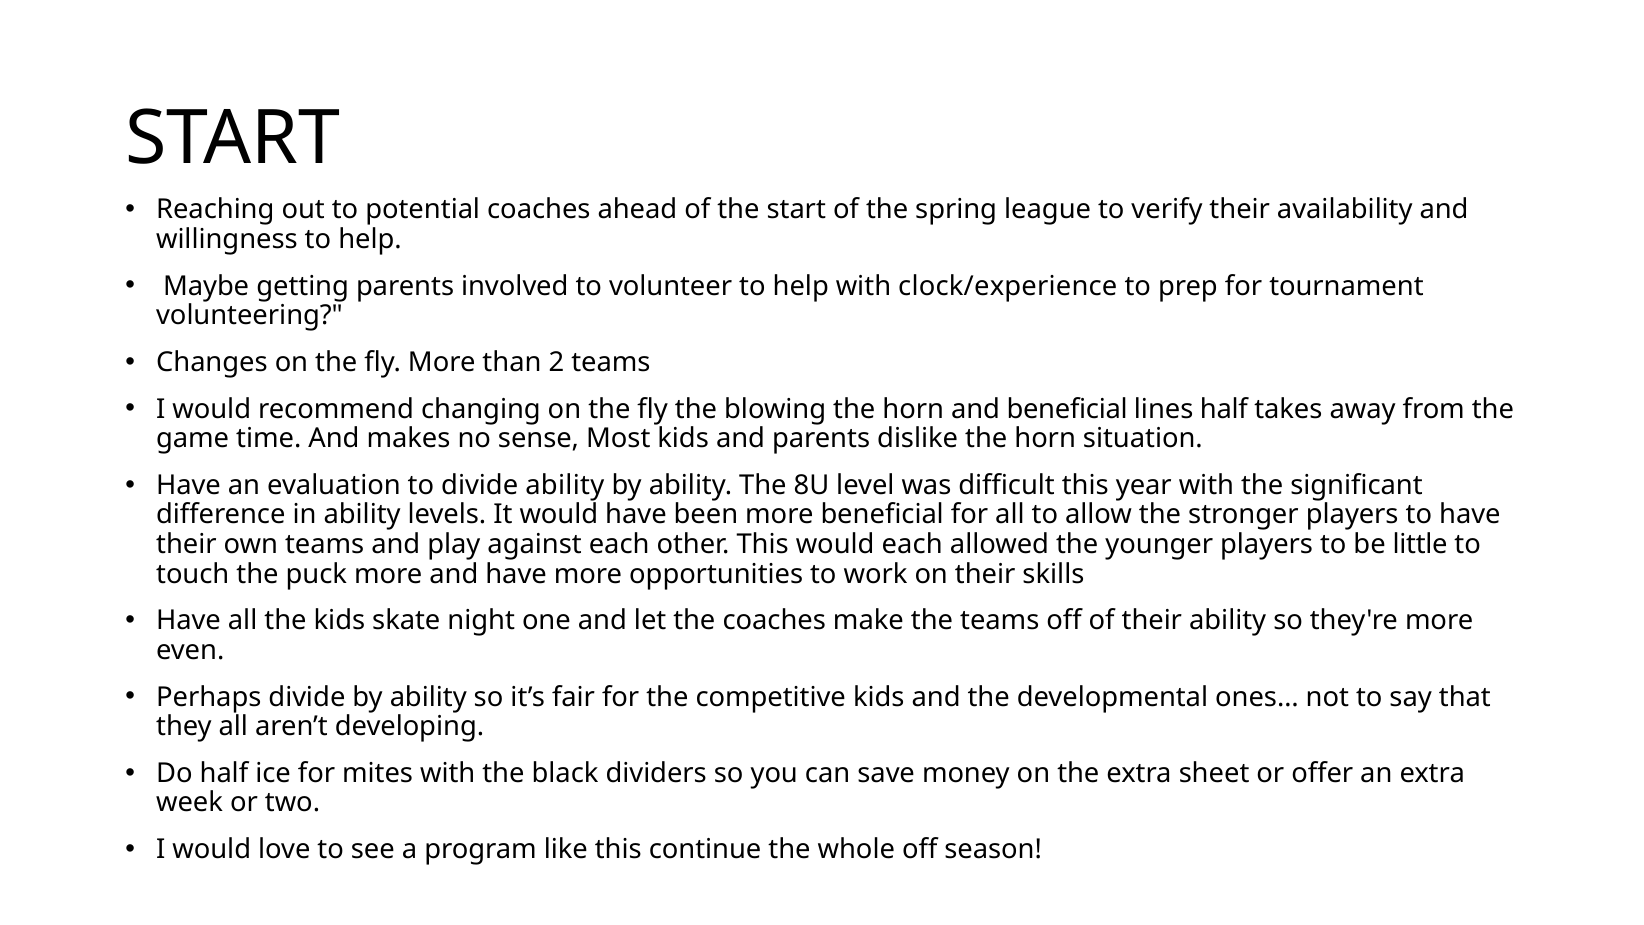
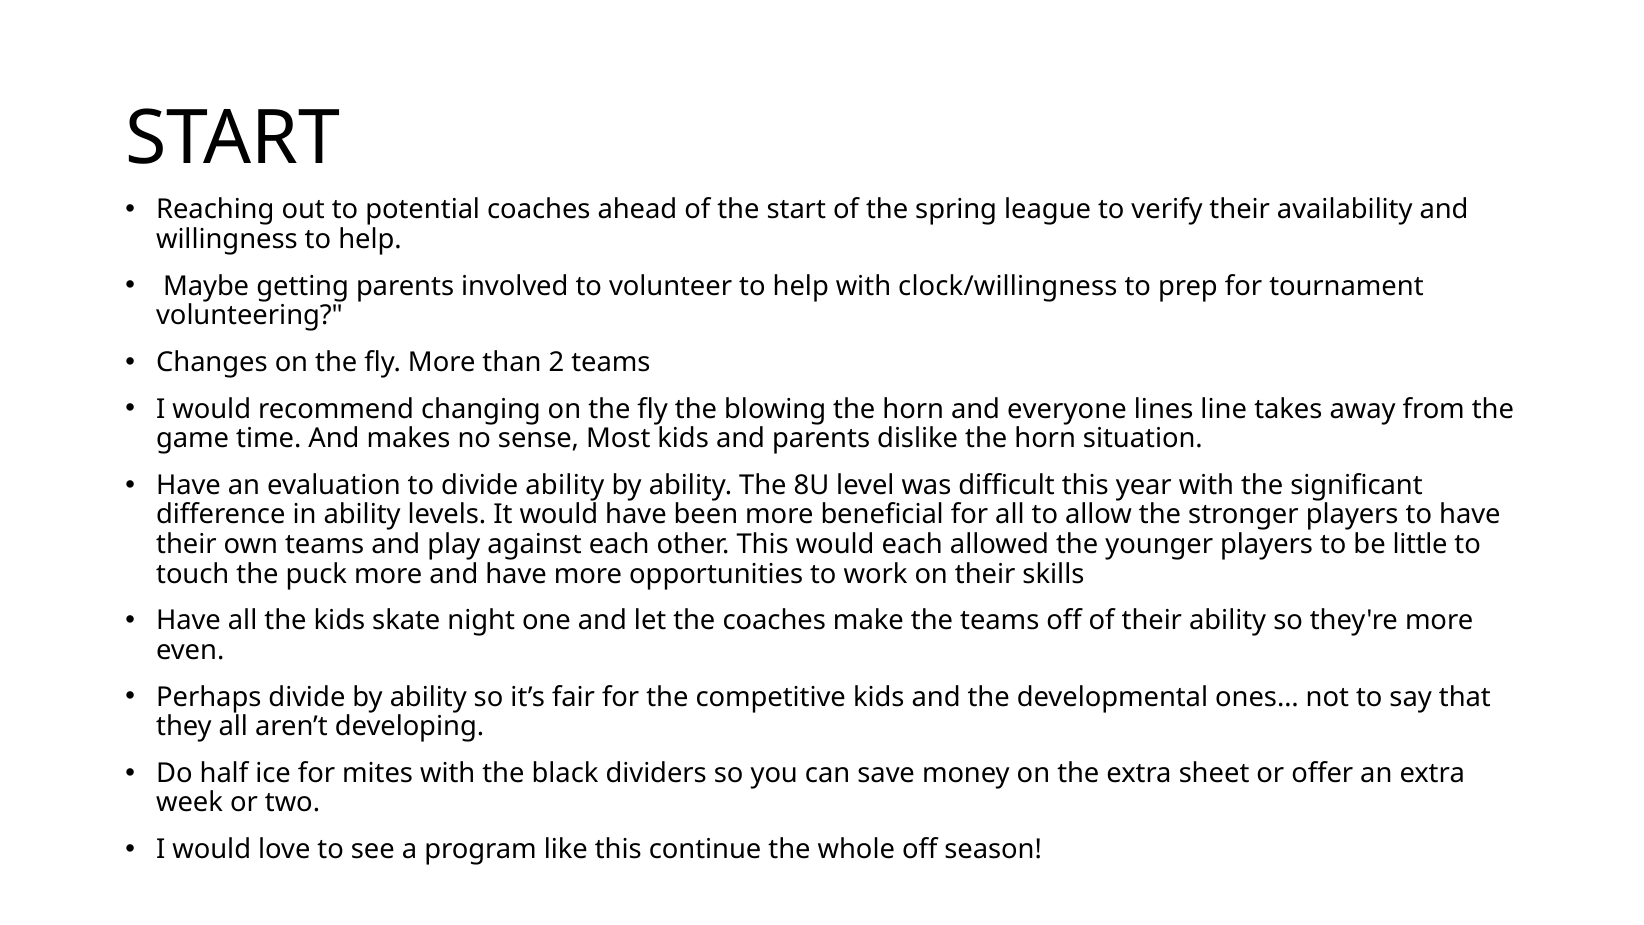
clock/experience: clock/experience -> clock/willingness (1008, 286)
and beneficial: beneficial -> everyone (1067, 409)
lines half: half -> line (1224, 409)
